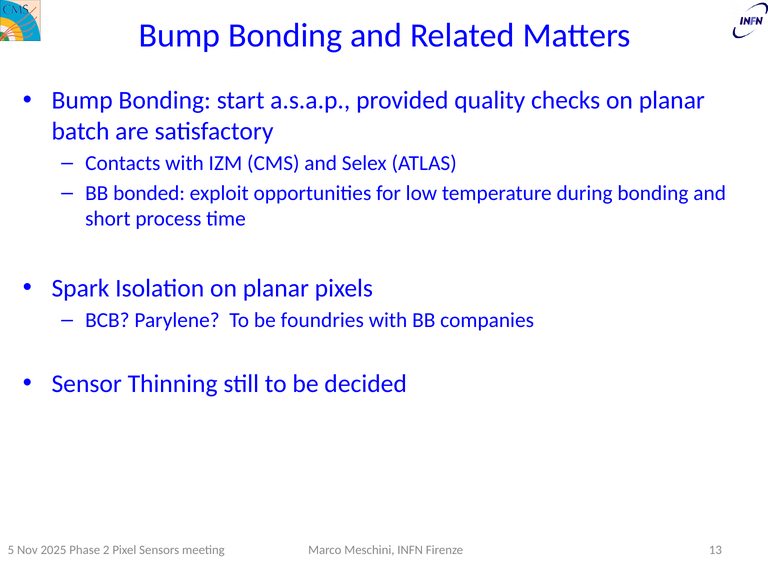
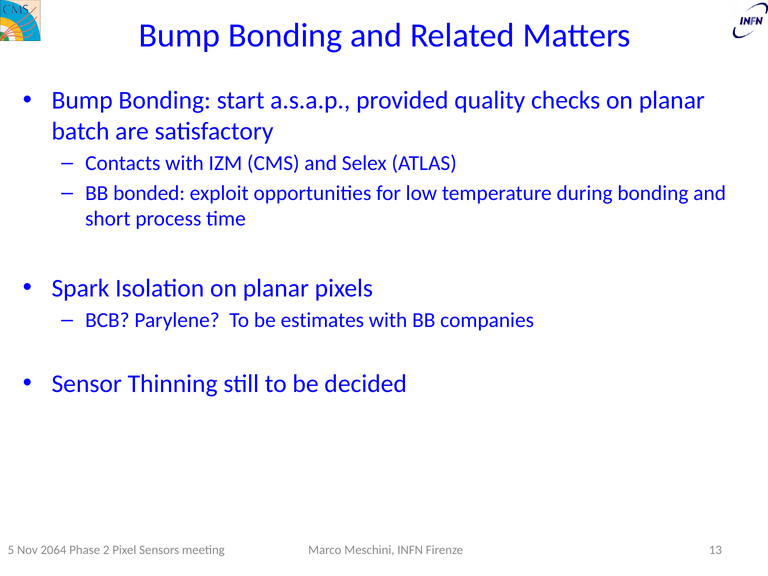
foundries: foundries -> estimates (322, 320)
2025: 2025 -> 2064 (53, 550)
